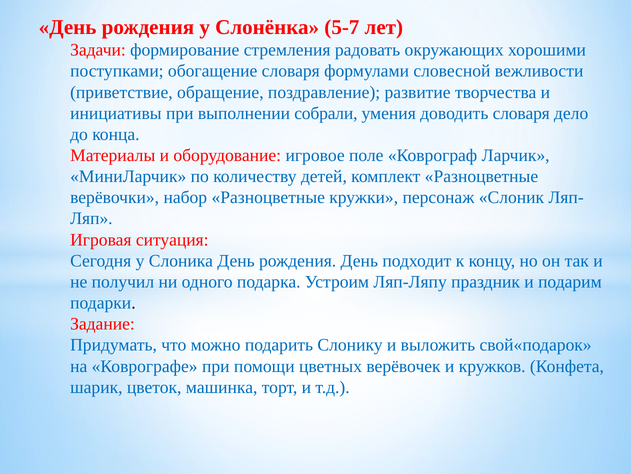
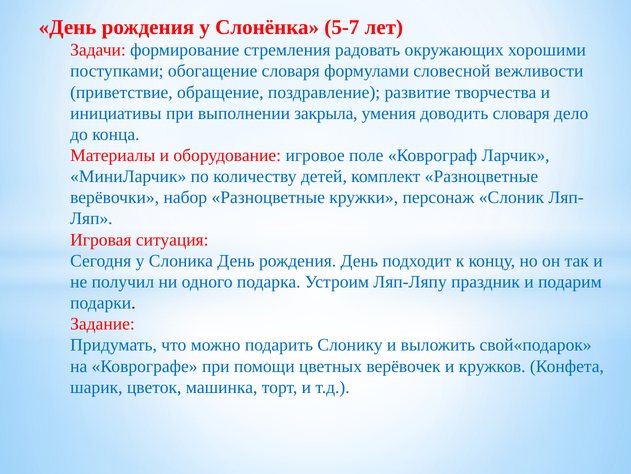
собрали: собрали -> закрыла (326, 113)
